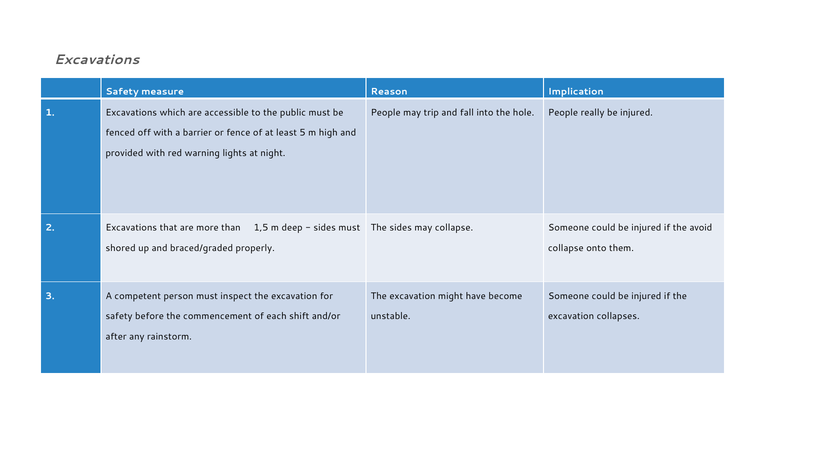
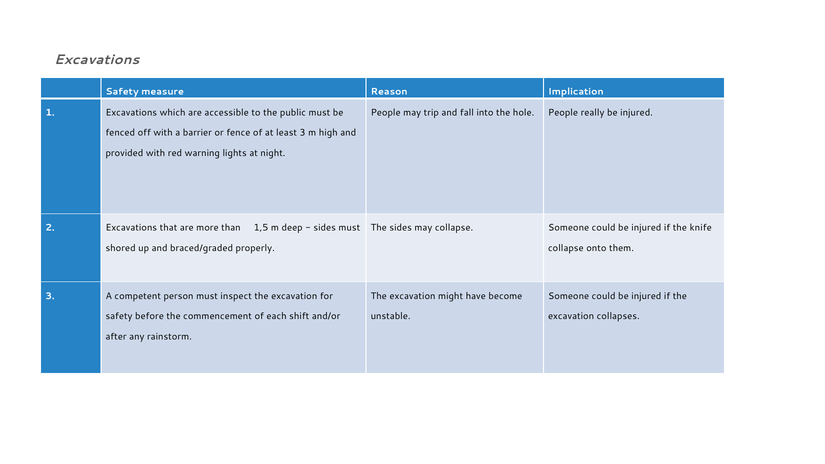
least 5: 5 -> 3 (303, 133)
avoid: avoid -> knife (701, 228)
